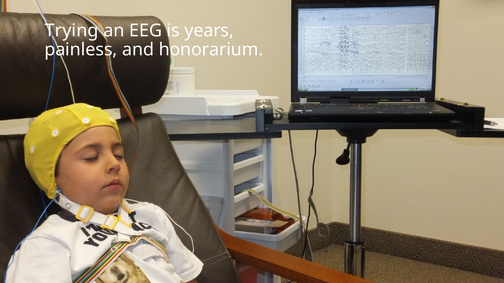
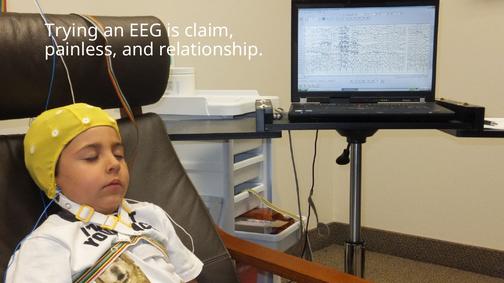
years: years -> claim (209, 31)
honorarium: honorarium -> relationship (211, 50)
